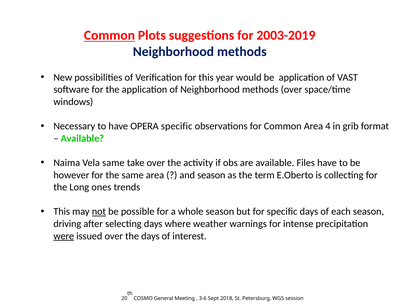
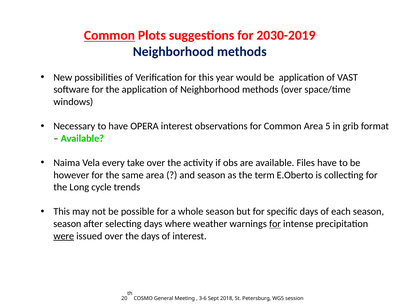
2003-2019: 2003-2019 -> 2030-2019 (286, 35)
OPERA specific: specific -> interest (177, 126)
4: 4 -> 5 (328, 126)
Vela same: same -> every (113, 163)
ones: ones -> cycle (101, 187)
not underline: present -> none (99, 211)
driving: driving -> season (67, 223)
for underline: none -> present (275, 223)
